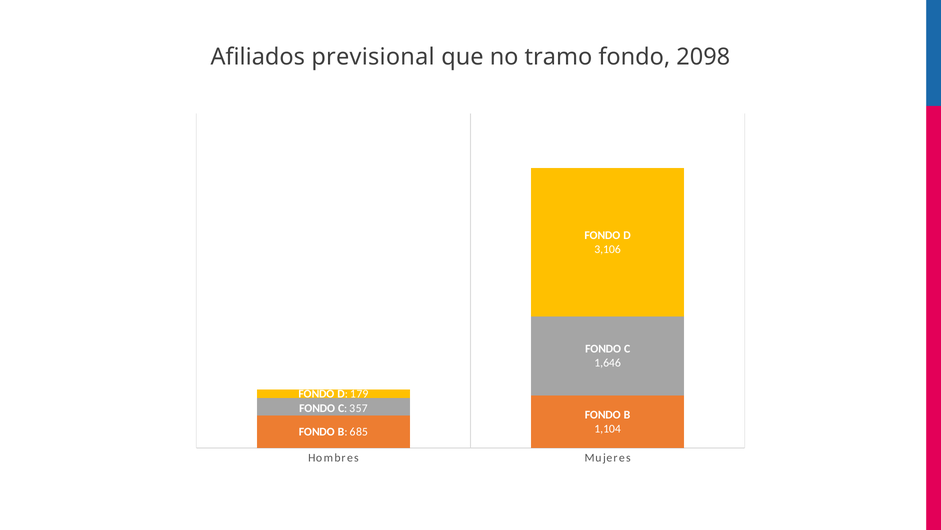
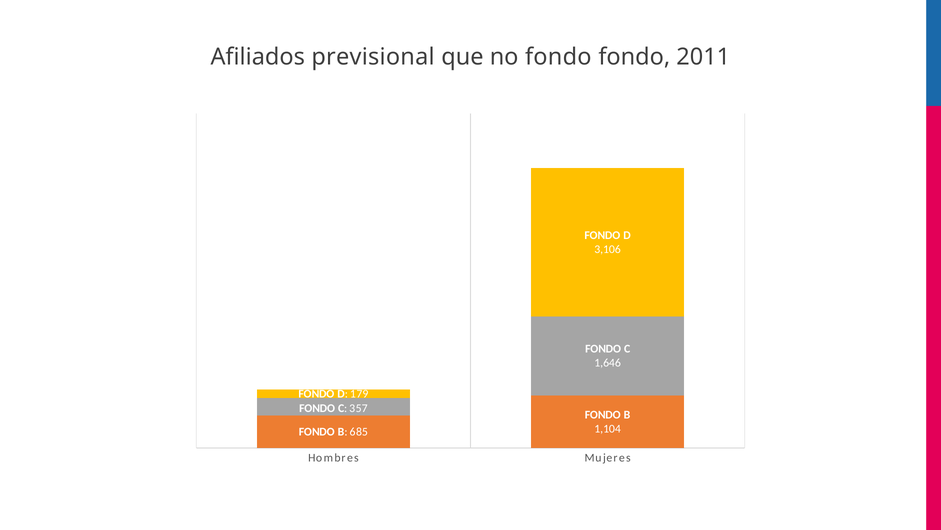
no tramo: tramo -> fondo (558, 57)
2098: 2098 -> 2011 (703, 57)
